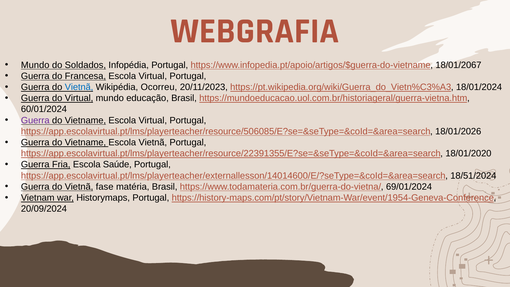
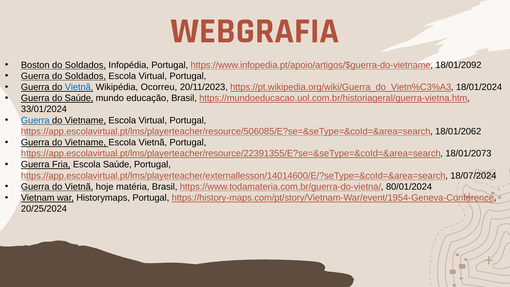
Mundo: Mundo -> Boston (35, 65)
18/01/2067: 18/01/2067 -> 18/01/2092 (458, 65)
Guerra do Francesa: Francesa -> Soldados (85, 76)
do Virtual: Virtual -> Saúde (79, 98)
60/01/2024: 60/01/2024 -> 33/01/2024 (44, 109)
Guerra colour: purple -> blue (35, 120)
18/01/2026: 18/01/2026 -> 18/01/2062 (458, 131)
18/01/2020: 18/01/2020 -> 18/01/2073 (468, 153)
18/51/2024: 18/51/2024 -> 18/07/2024 (473, 176)
fase: fase -> hoje (105, 187)
69/01/2024: 69/01/2024 -> 80/01/2024 (409, 187)
20/09/2024: 20/09/2024 -> 20/25/2024 (44, 209)
